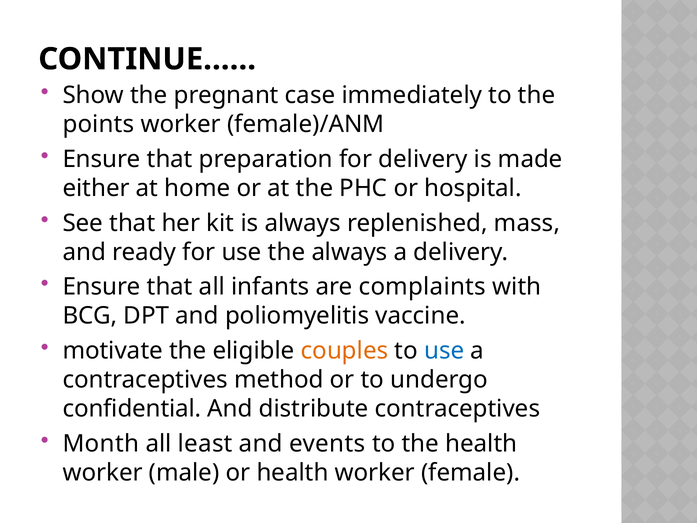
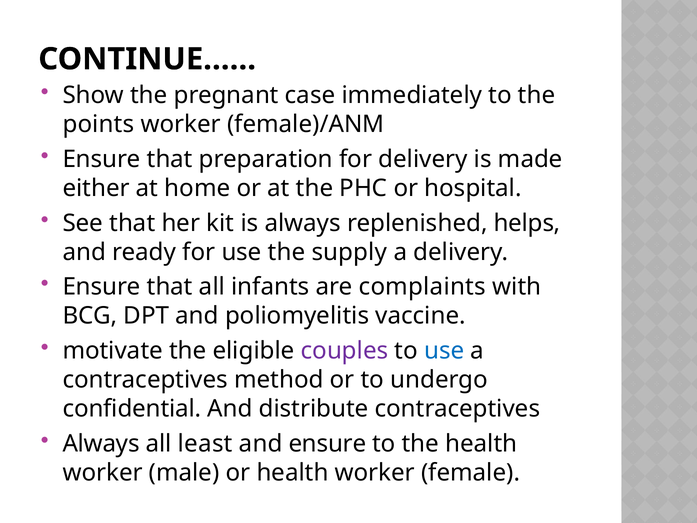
mass: mass -> helps (527, 223)
the always: always -> supply (349, 252)
couples colour: orange -> purple (345, 351)
Month: Month -> Always (101, 444)
and events: events -> ensure (327, 444)
